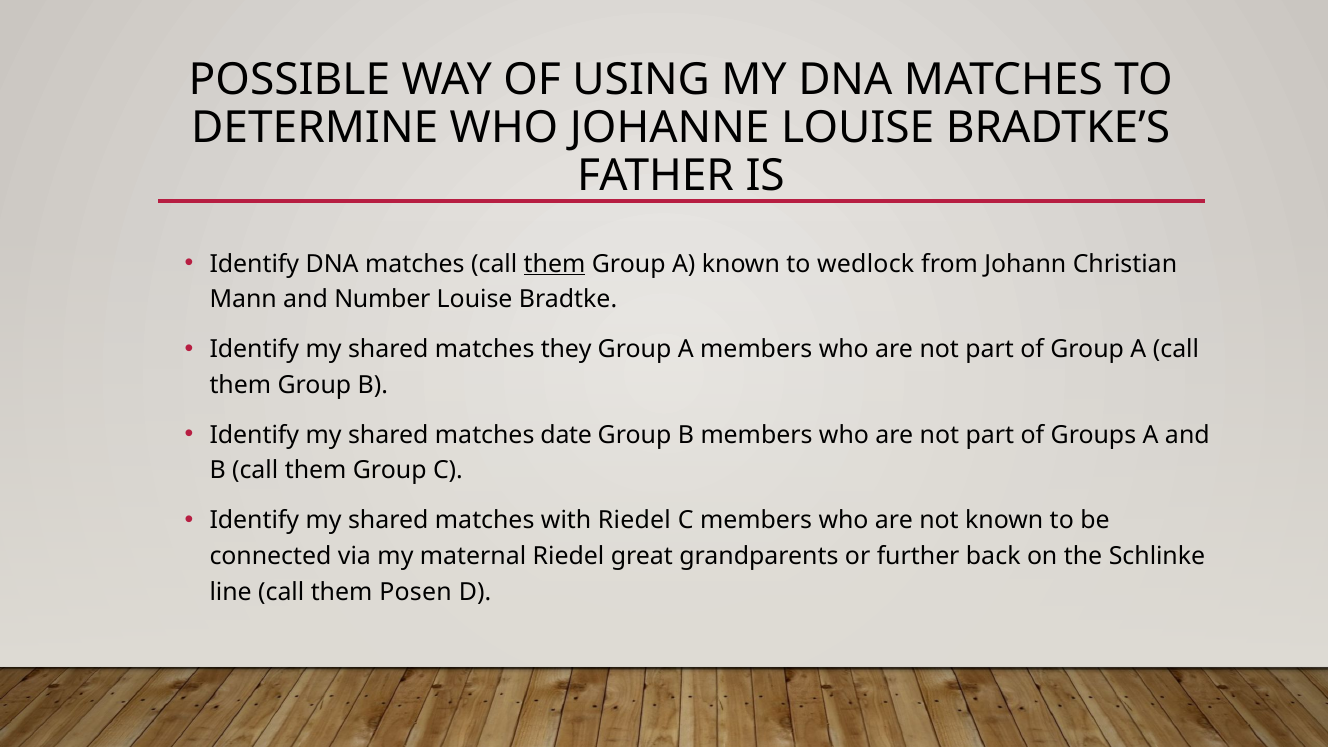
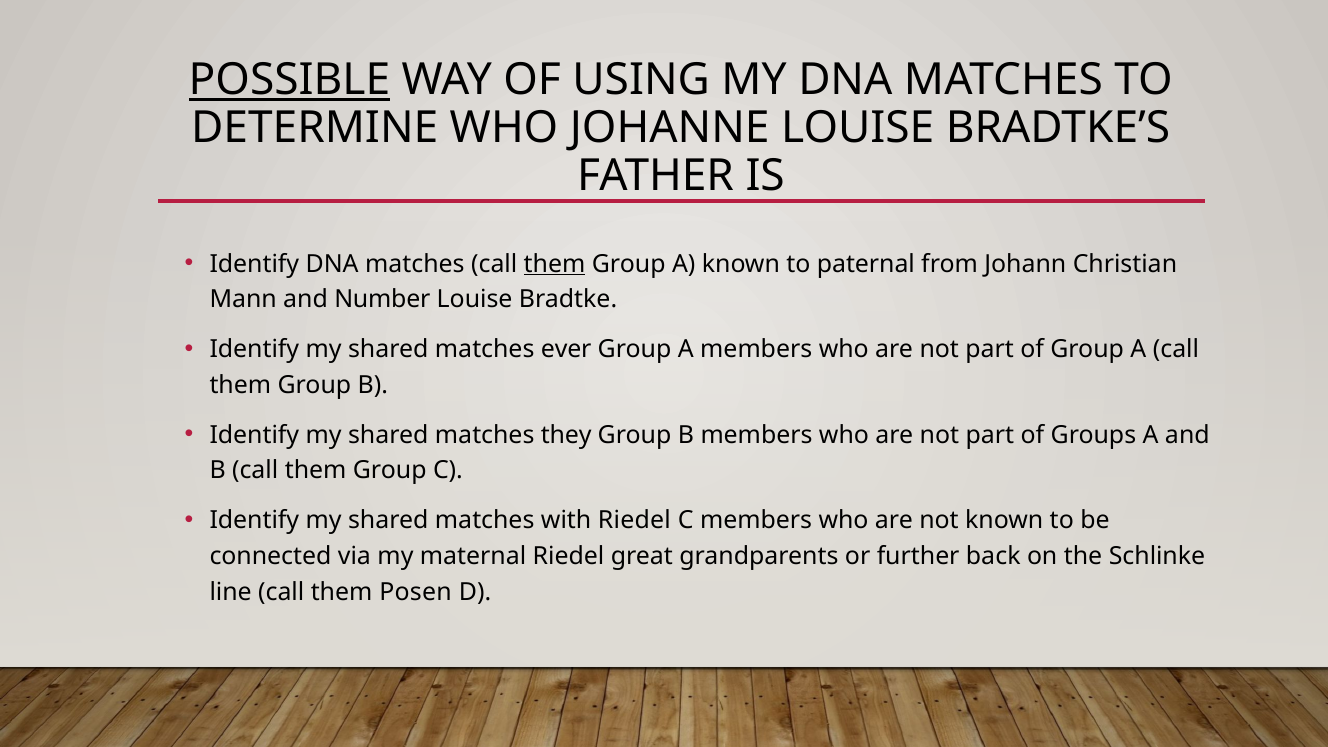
POSSIBLE underline: none -> present (289, 80)
wedlock: wedlock -> paternal (866, 264)
they: they -> ever (566, 349)
date: date -> they (566, 435)
